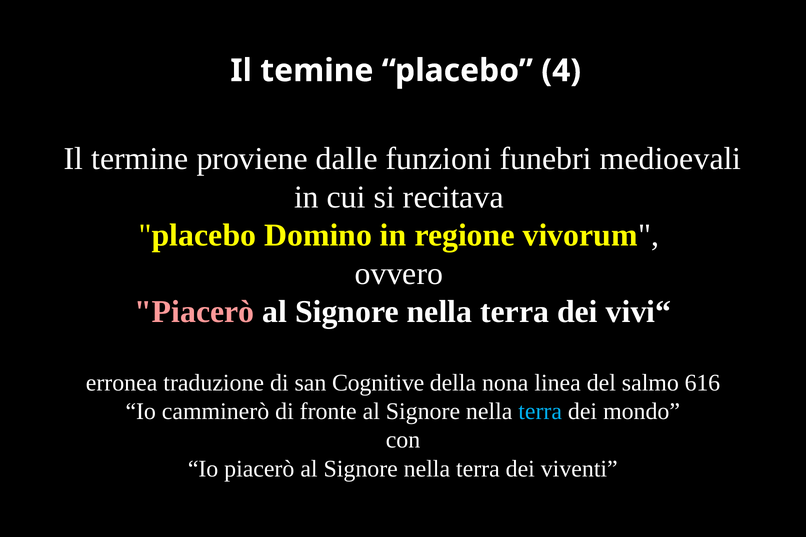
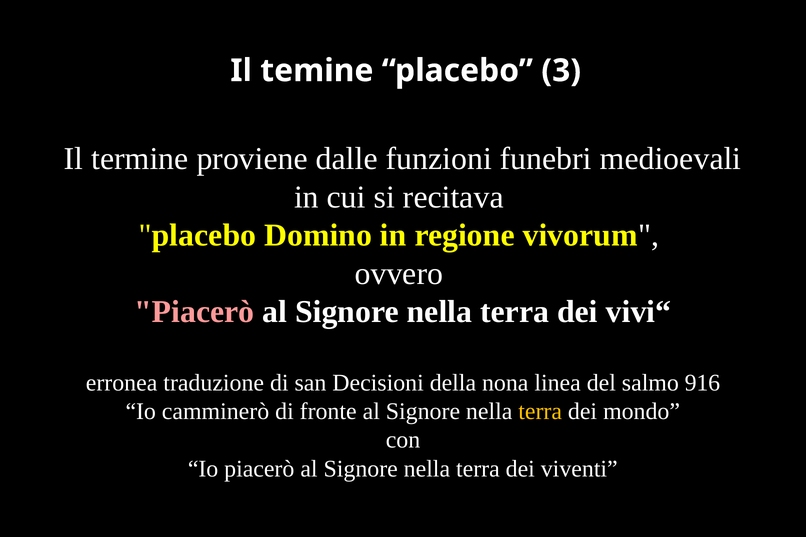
4: 4 -> 3 (561, 71)
Cognitive: Cognitive -> Decisioni (378, 383)
616: 616 -> 916 (702, 383)
terra colour: light blue -> yellow (540, 412)
